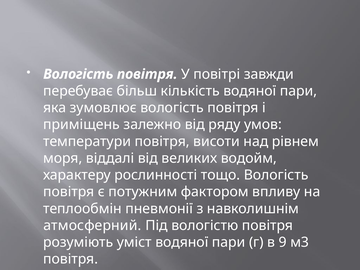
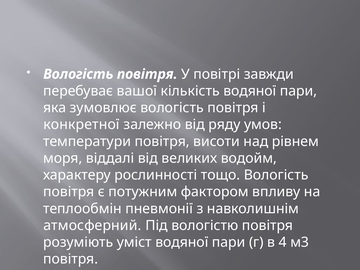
більш: більш -> вашої (137, 91)
приміщень: приміщень -> конкретної (81, 125)
9: 9 -> 4 (283, 242)
